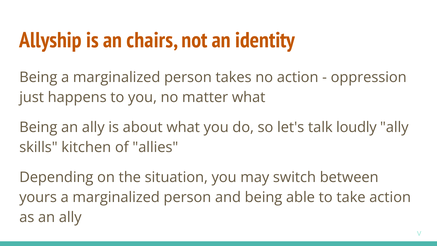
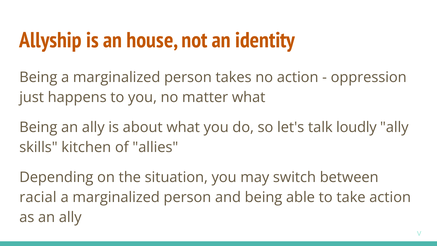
chairs: chairs -> house (152, 40)
yours: yours -> racial (38, 197)
